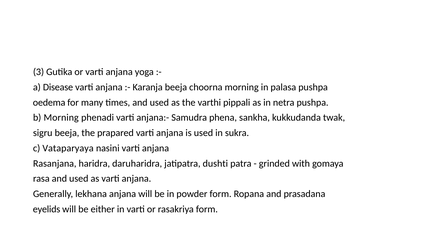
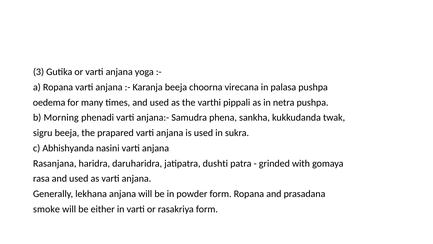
a Disease: Disease -> Ropana (58, 87)
choorna morning: morning -> virecana (242, 87)
Vataparyaya: Vataparyaya -> Abhishyanda (68, 148)
eyelids: eyelids -> smoke (46, 209)
